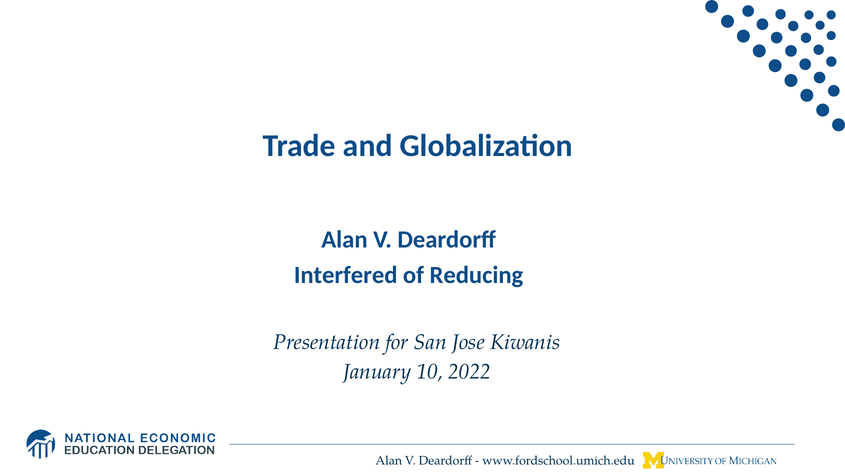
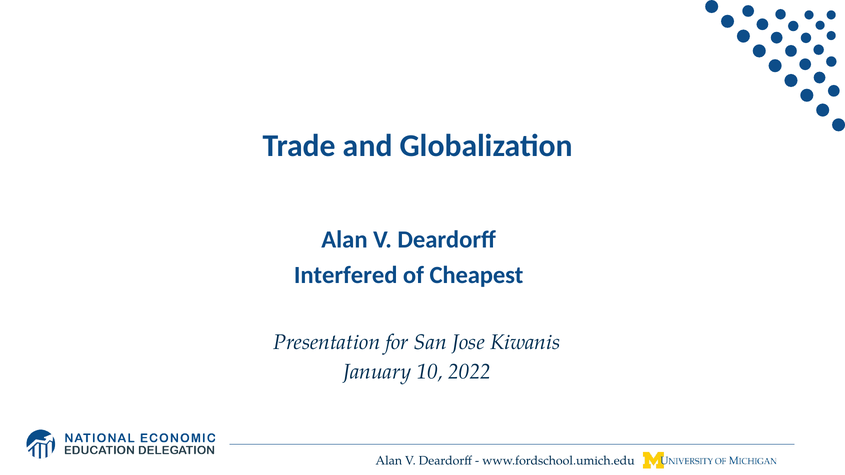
Reducing: Reducing -> Cheapest (476, 275)
